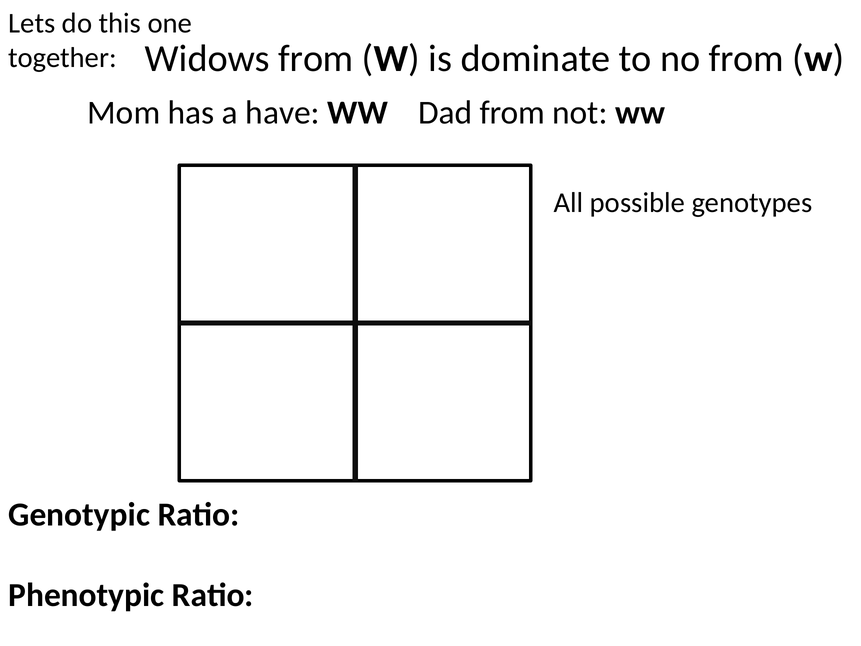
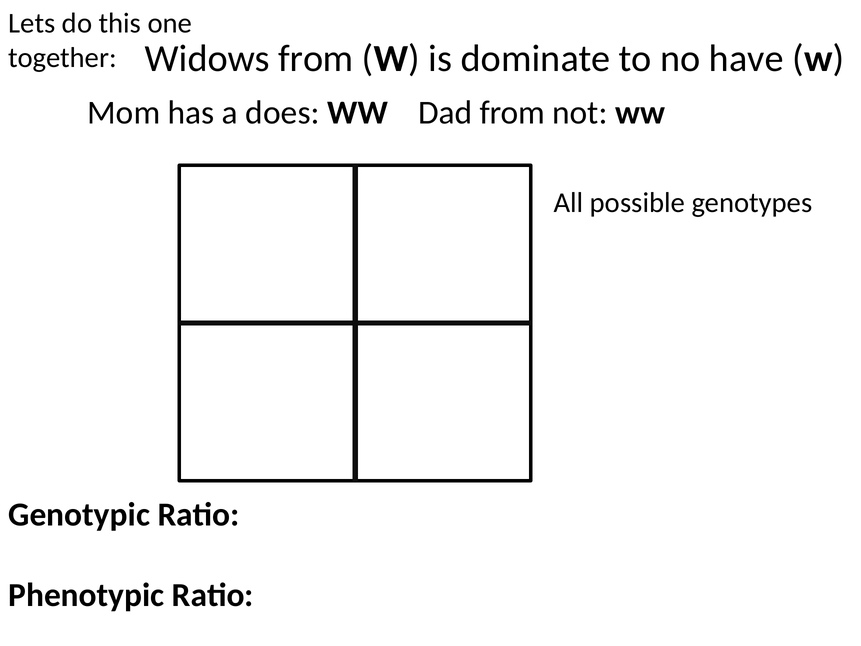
no from: from -> have (746, 59)
have: have -> does (283, 113)
